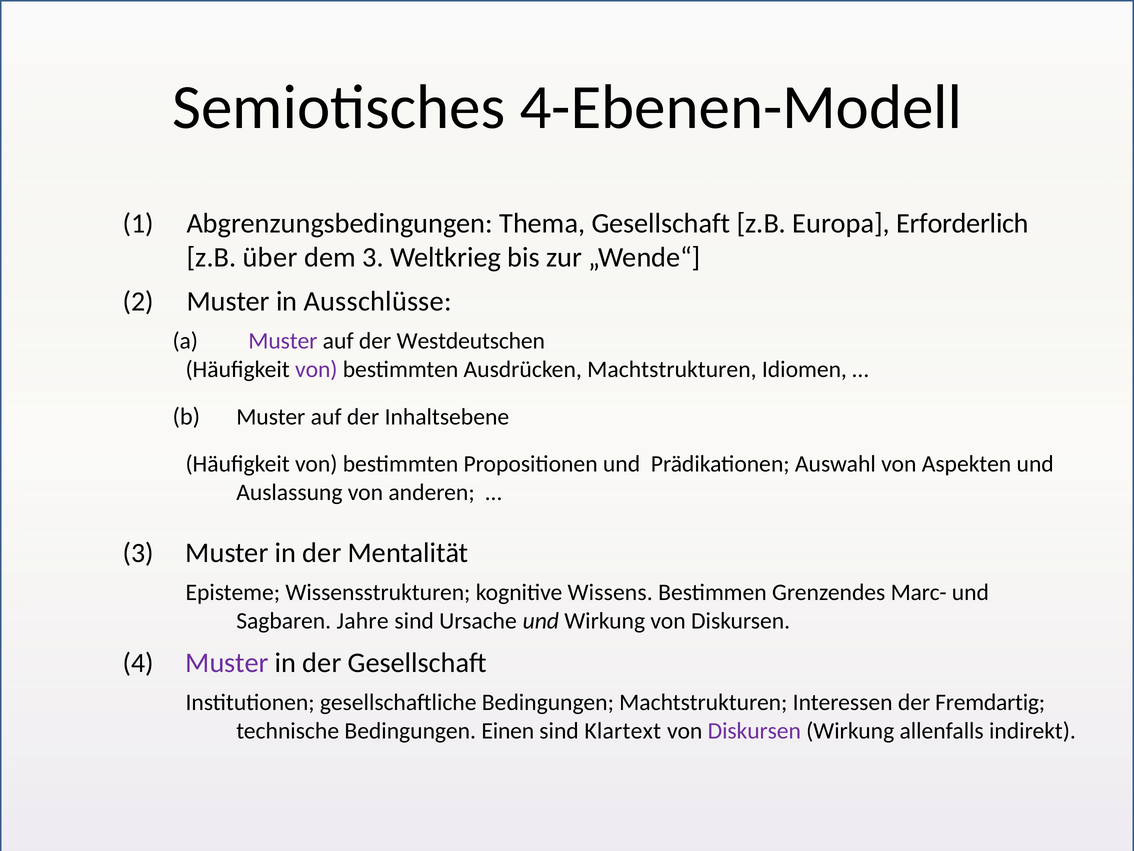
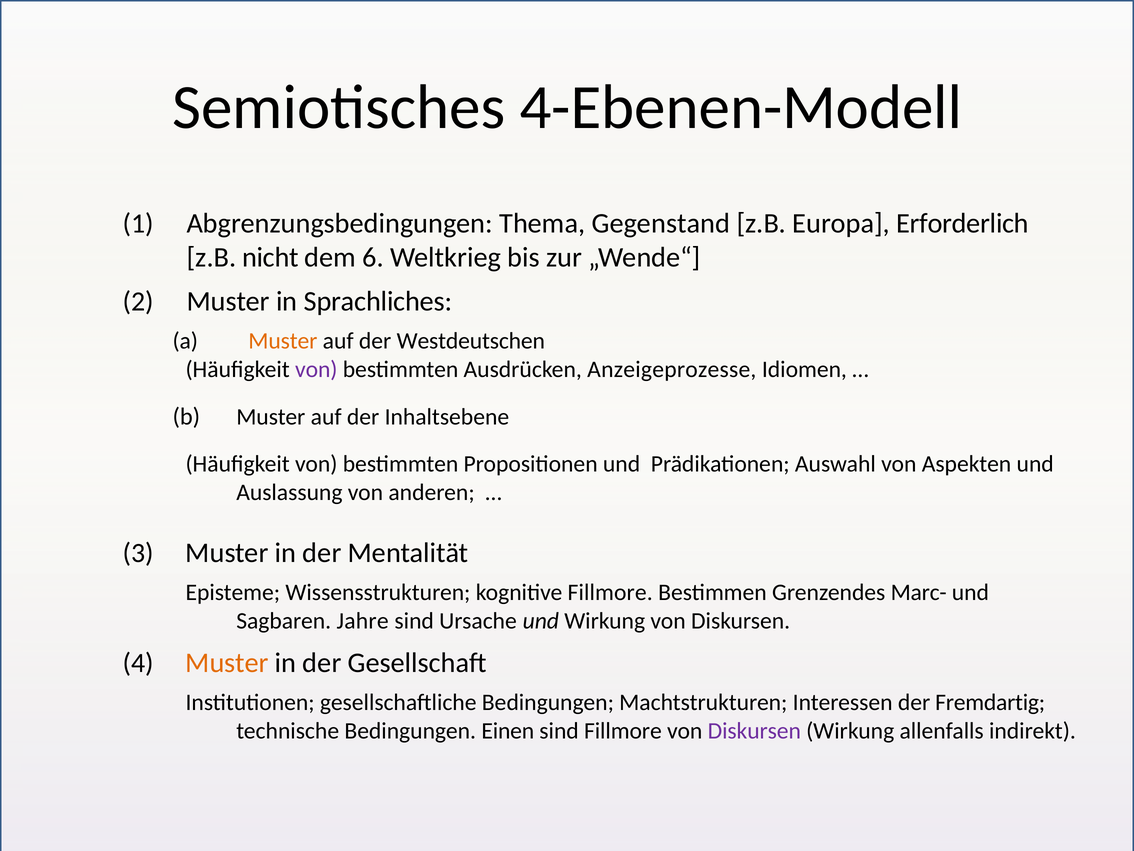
Thema Gesellschaft: Gesellschaft -> Gegenstand (661, 223)
über: über -> nicht (270, 257)
dem 3: 3 -> 6 (373, 257)
Ausschlüsse: Ausschlüsse -> Sprachliches (378, 301)
Muster colour: purple -> orange (283, 341)
Ausdrücken Machtstrukturen: Machtstrukturen -> Anzeigeprozesse (672, 369)
kognitive Wissens: Wissens -> Fillmore (610, 592)
Muster colour: purple -> orange (227, 662)
sind Klartext: Klartext -> Fillmore (623, 730)
